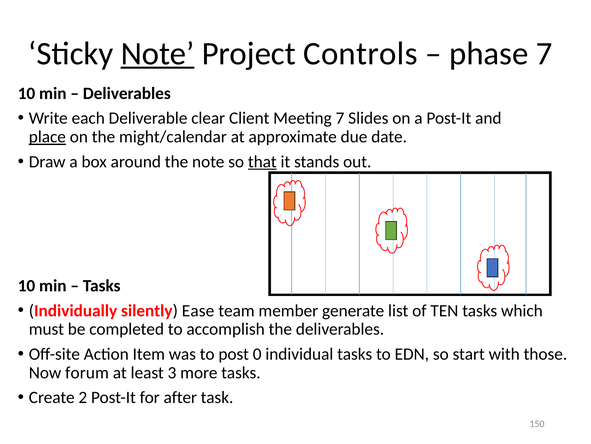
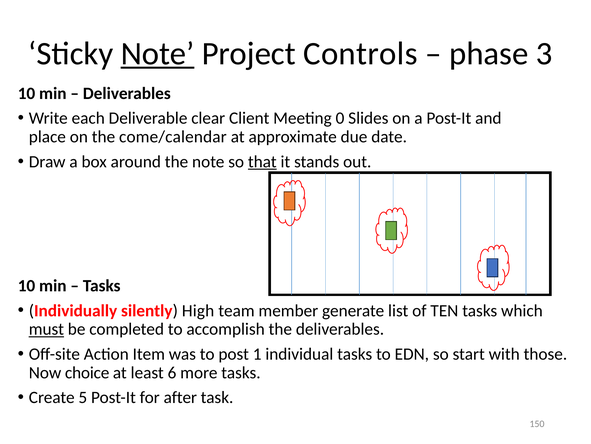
phase 7: 7 -> 3 (544, 53)
Meeting 7: 7 -> 0 (340, 118)
place underline: present -> none (47, 137)
might/calendar: might/calendar -> come/calendar (173, 137)
Ease: Ease -> High (198, 310)
must underline: none -> present (46, 329)
0: 0 -> 1 (257, 354)
forum: forum -> choice (87, 372)
3: 3 -> 6 (172, 372)
2: 2 -> 5 (83, 397)
